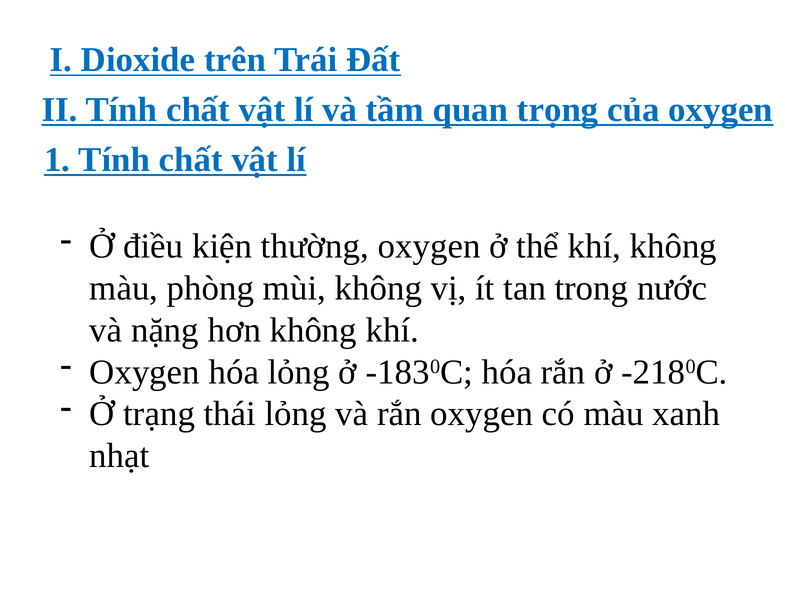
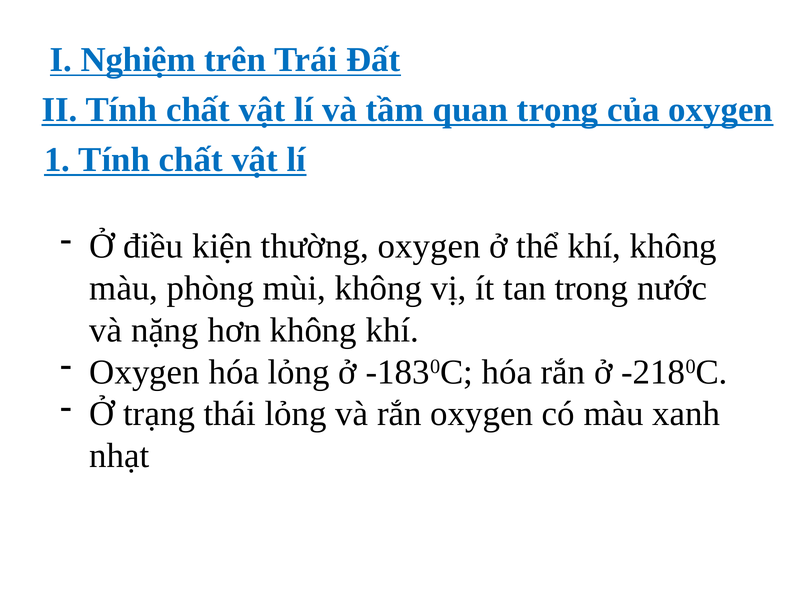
Dioxide: Dioxide -> Nghiệm (138, 60)
